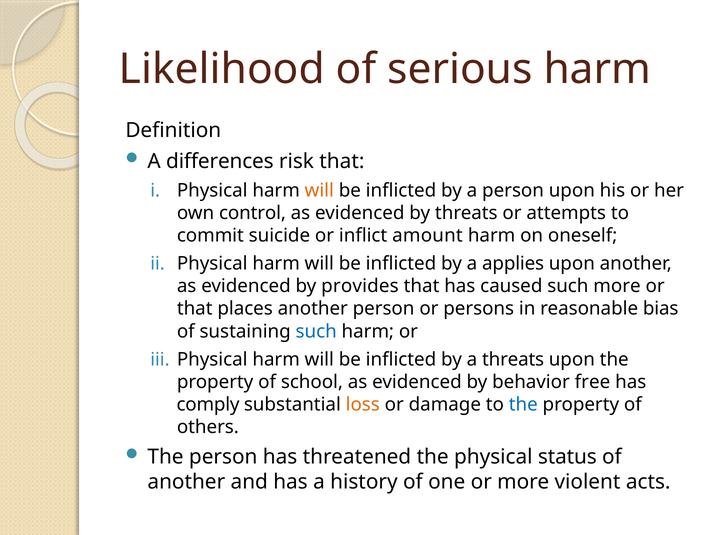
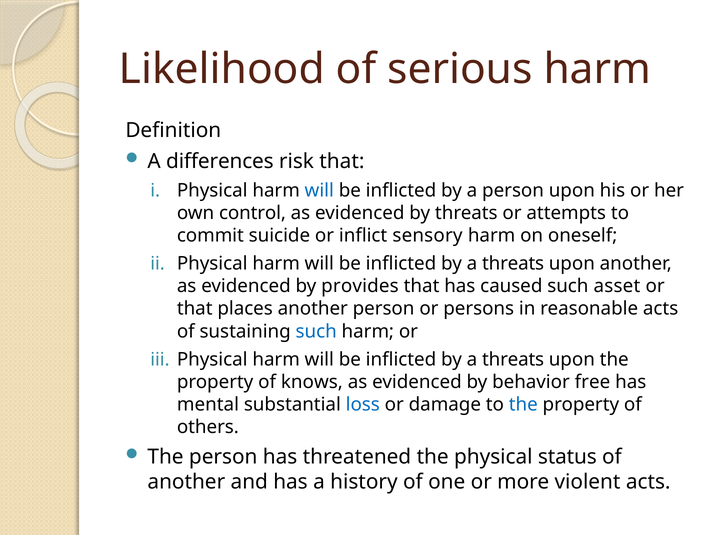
will colour: orange -> blue (319, 190)
amount: amount -> sensory (427, 235)
applies: applies -> threats (513, 263)
such more: more -> asset (617, 286)
reasonable bias: bias -> acts (661, 309)
school: school -> knows (312, 382)
comply: comply -> mental (208, 404)
loss colour: orange -> blue (363, 404)
